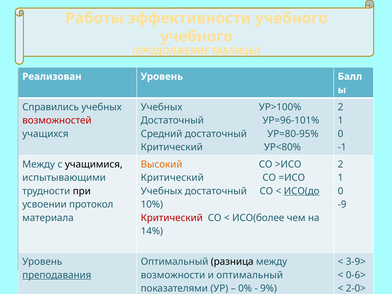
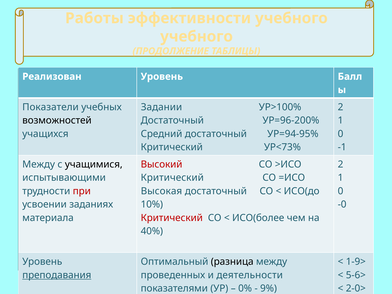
Справились: Справились -> Показатели (50, 107)
Учебных: Учебных -> Задании (161, 107)
возможностей colour: red -> black (57, 120)
УР=96-101%: УР=96-101% -> УР=96-200% (291, 120)
УР=80-95%: УР=80-95% -> УР=94-95% (293, 134)
УР<80%: УР<80% -> УР<73% (282, 147)
Высокий colour: orange -> red (162, 164)
при colour: black -> red (82, 191)
Учебных: Учебных -> Высокая (161, 191)
ИСО(до underline: present -> none (302, 191)
протокол: протокол -> заданиях (91, 204)
-9: -9 -> -0 (342, 204)
14%: 14% -> 40% (152, 231)
3-9>: 3-9> -> 1-9> (356, 262)
возможности: возможности -> проведенных (173, 275)
и оптимальный: оптимальный -> деятельности (250, 275)
0-6>: 0-6> -> 5-6> (356, 275)
